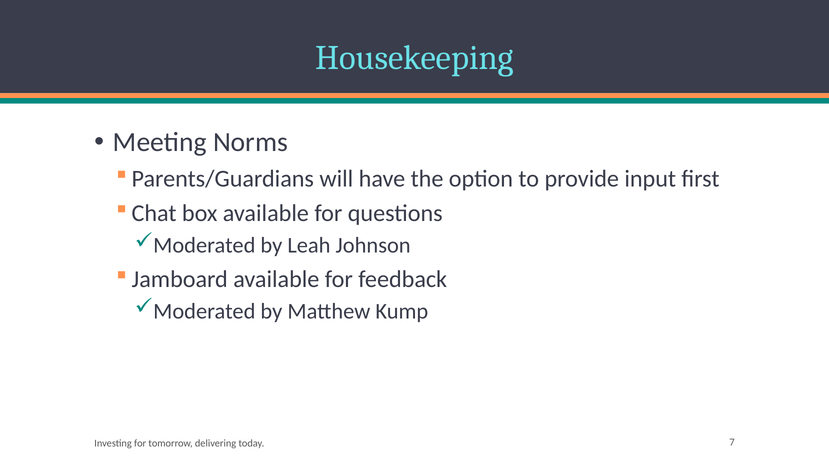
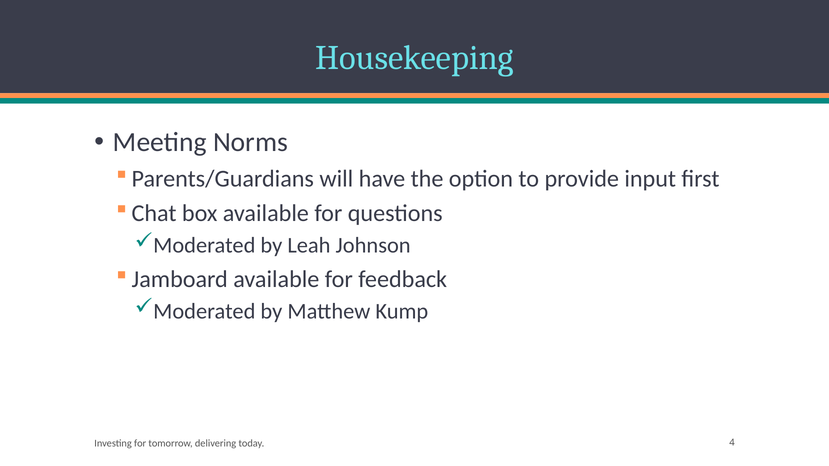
7: 7 -> 4 (732, 443)
